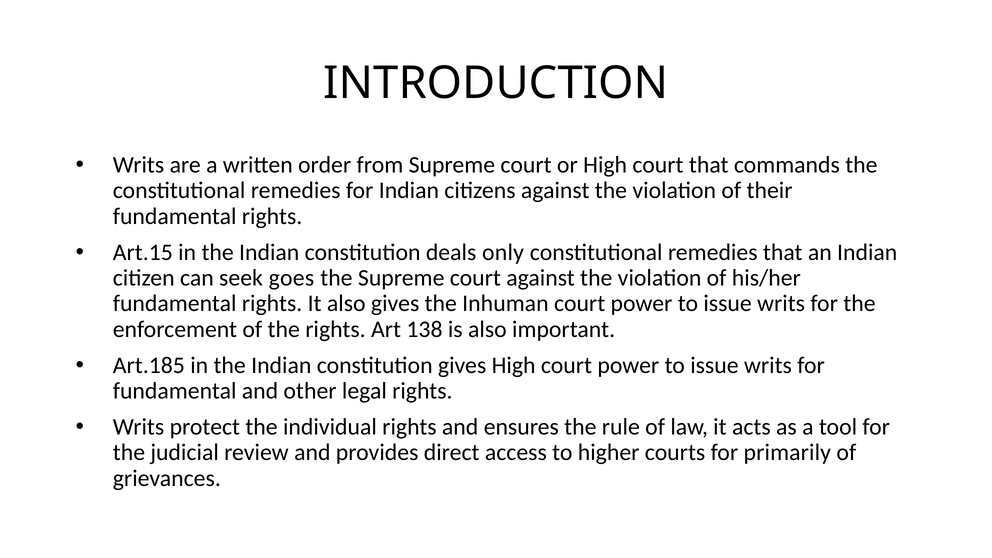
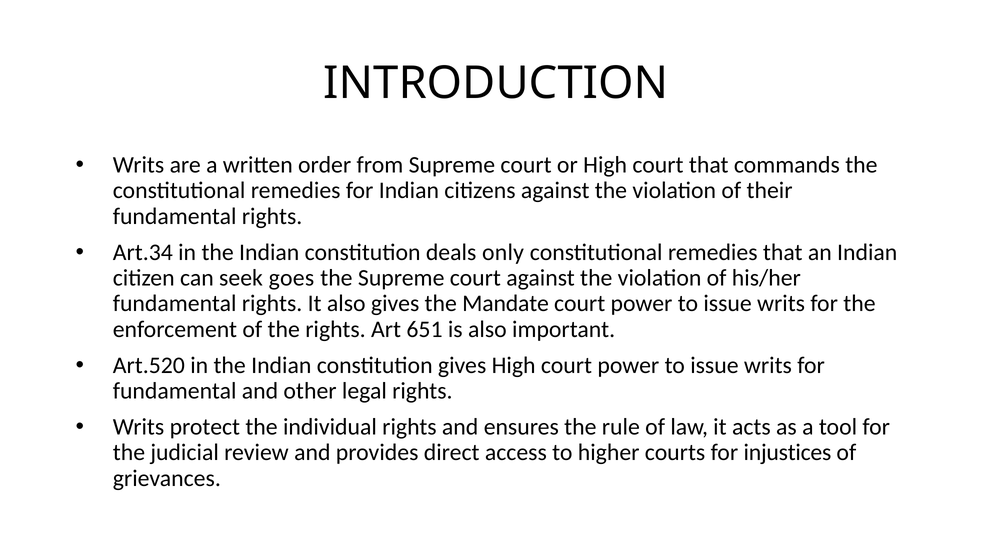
Art.15: Art.15 -> Art.34 (143, 252)
Inhuman: Inhuman -> Mandate (506, 304)
138: 138 -> 651 (424, 329)
Art.185: Art.185 -> Art.520 (149, 365)
primarily: primarily -> injustices (787, 453)
